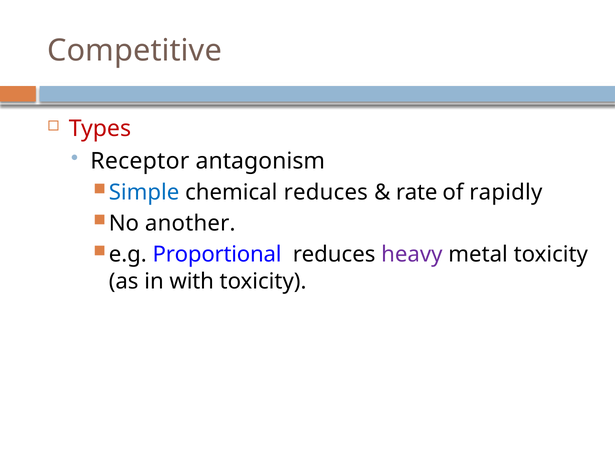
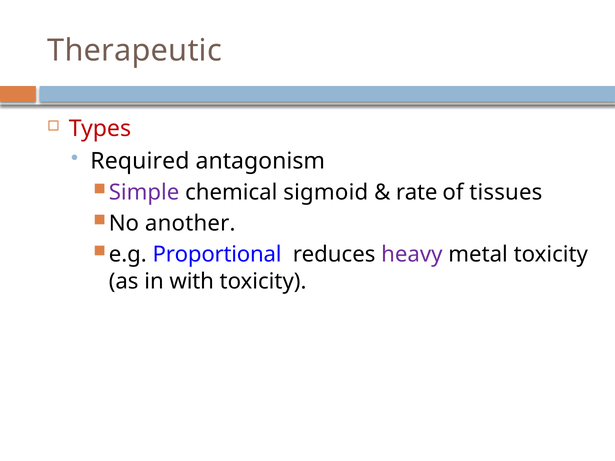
Competitive: Competitive -> Therapeutic (135, 51)
Receptor: Receptor -> Required (140, 161)
Simple colour: blue -> purple (144, 193)
chemical reduces: reduces -> sigmoid (326, 193)
rapidly: rapidly -> tissues (506, 193)
